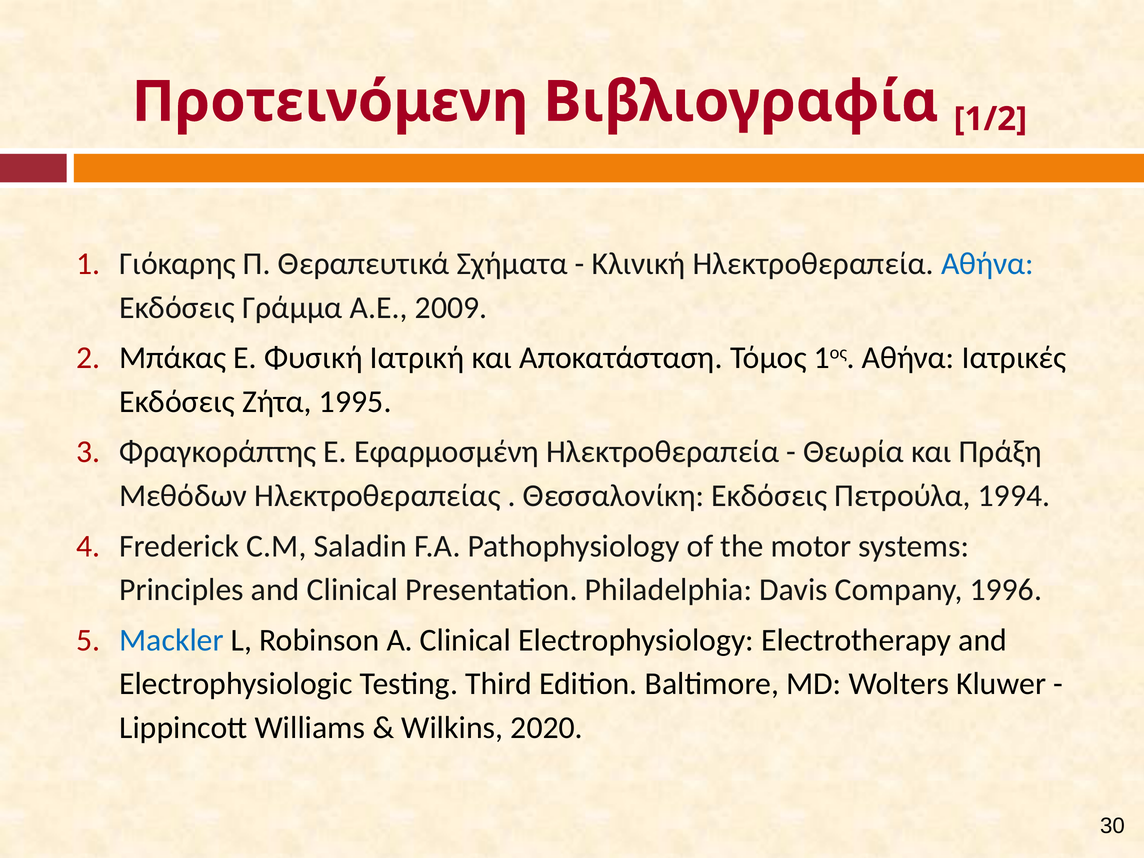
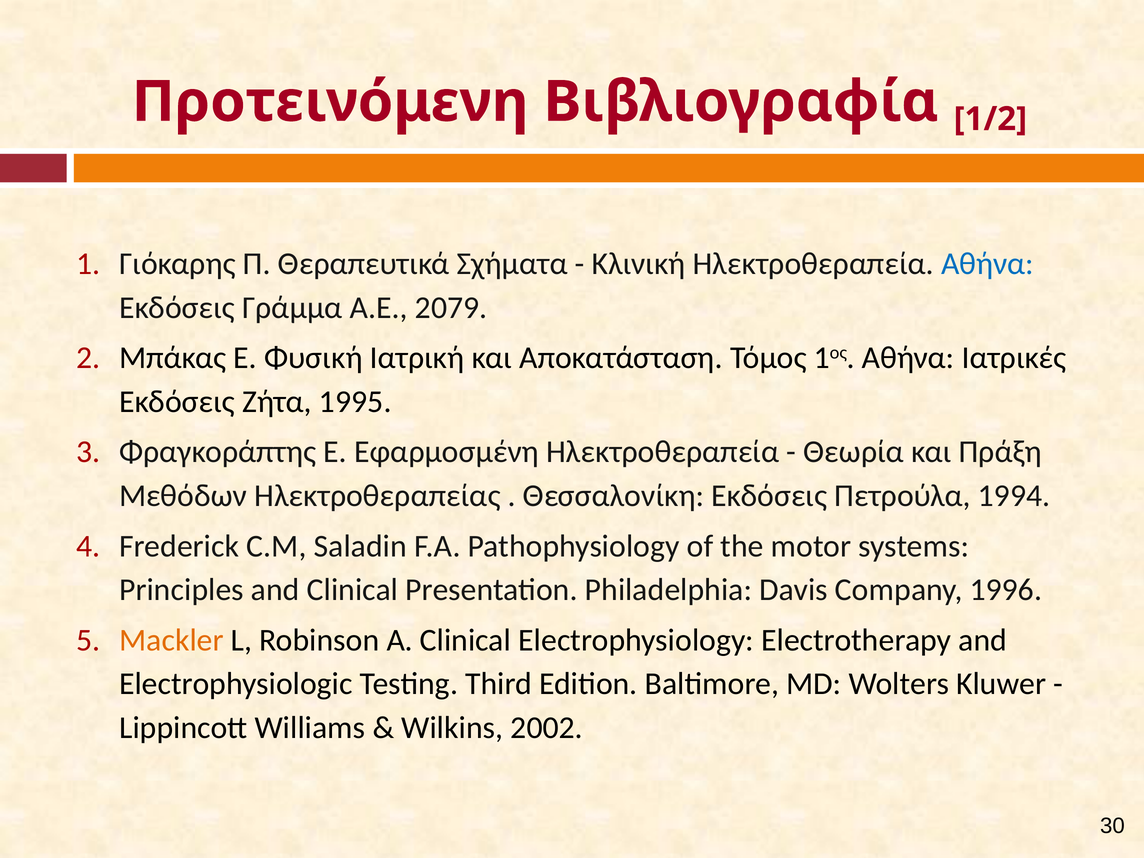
2009: 2009 -> 2079 (451, 308)
Mackler colour: blue -> orange (171, 640)
2020: 2020 -> 2002 (547, 728)
